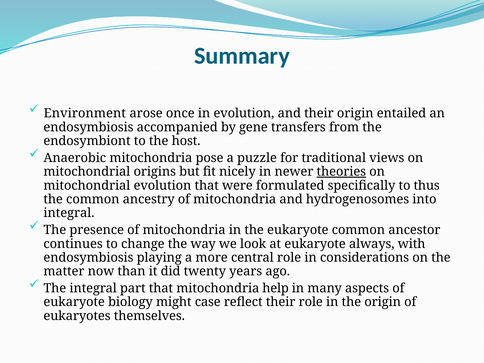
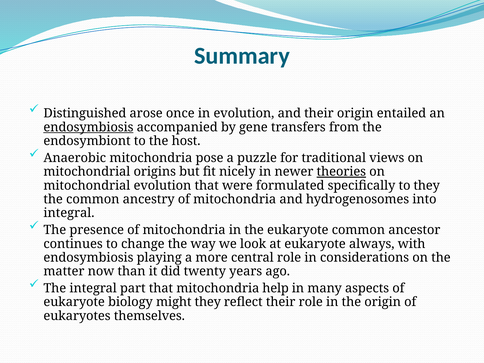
Environment: Environment -> Distinguished (85, 113)
endosymbiosis underline: none -> present (88, 127)
to thus: thus -> they (427, 185)
might case: case -> they (208, 302)
